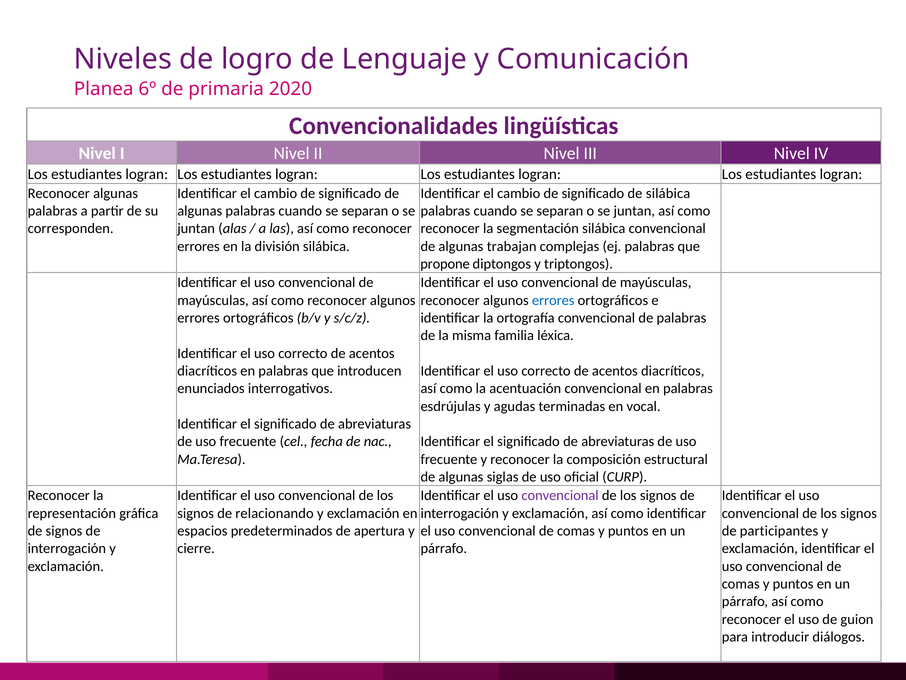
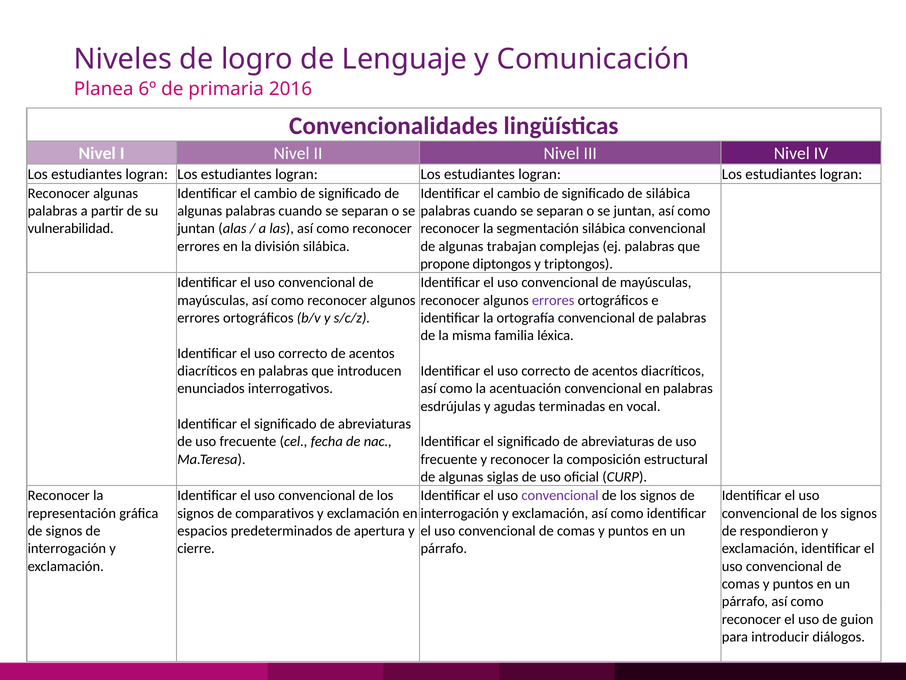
2020: 2020 -> 2016 (290, 89)
corresponden: corresponden -> vulnerabilidad (71, 228)
errores colour: blue -> purple (553, 300)
relacionando: relacionando -> comparativos (275, 513)
participantes: participantes -> respondieron (779, 531)
